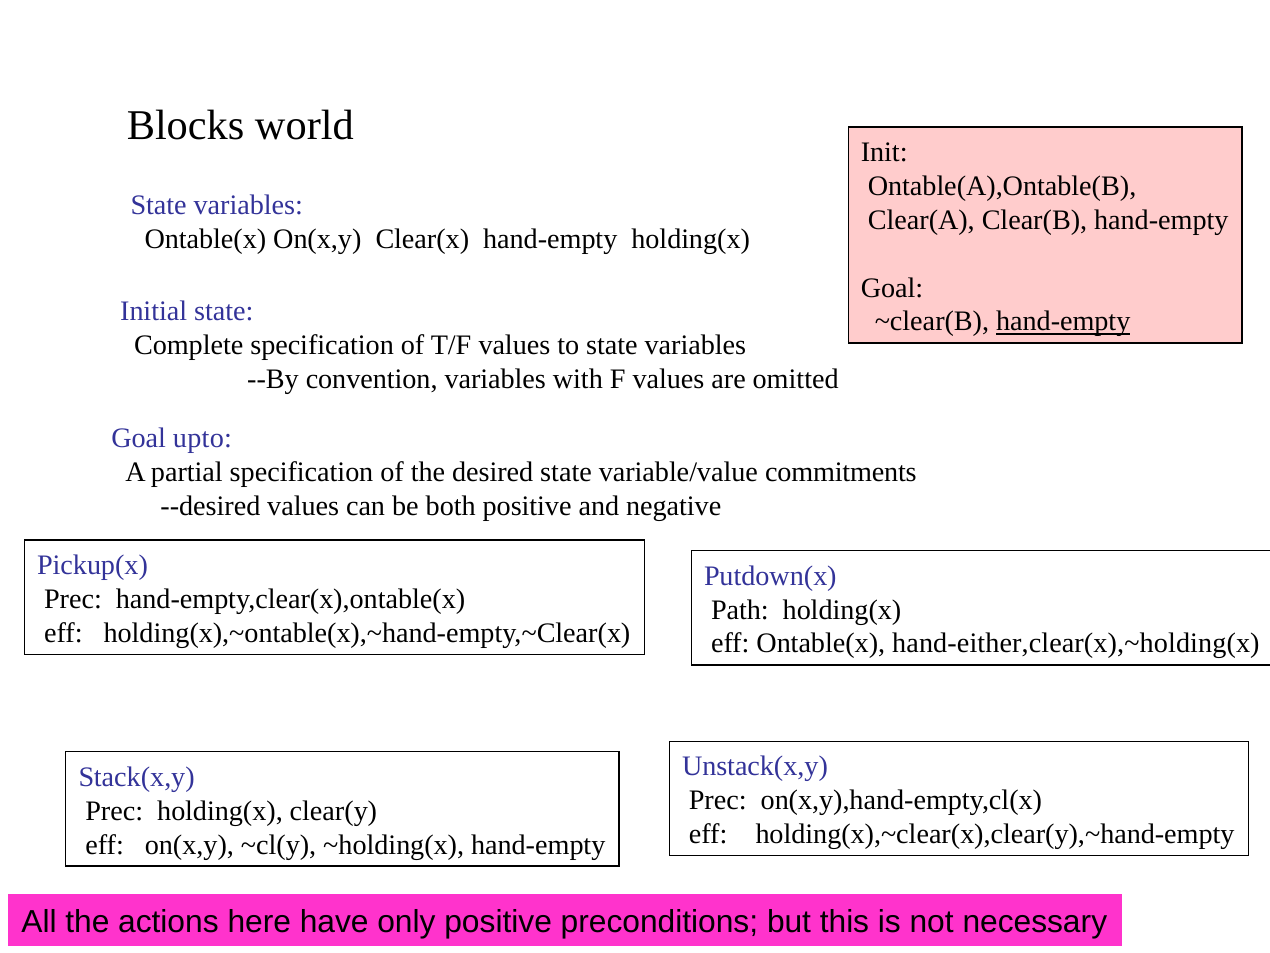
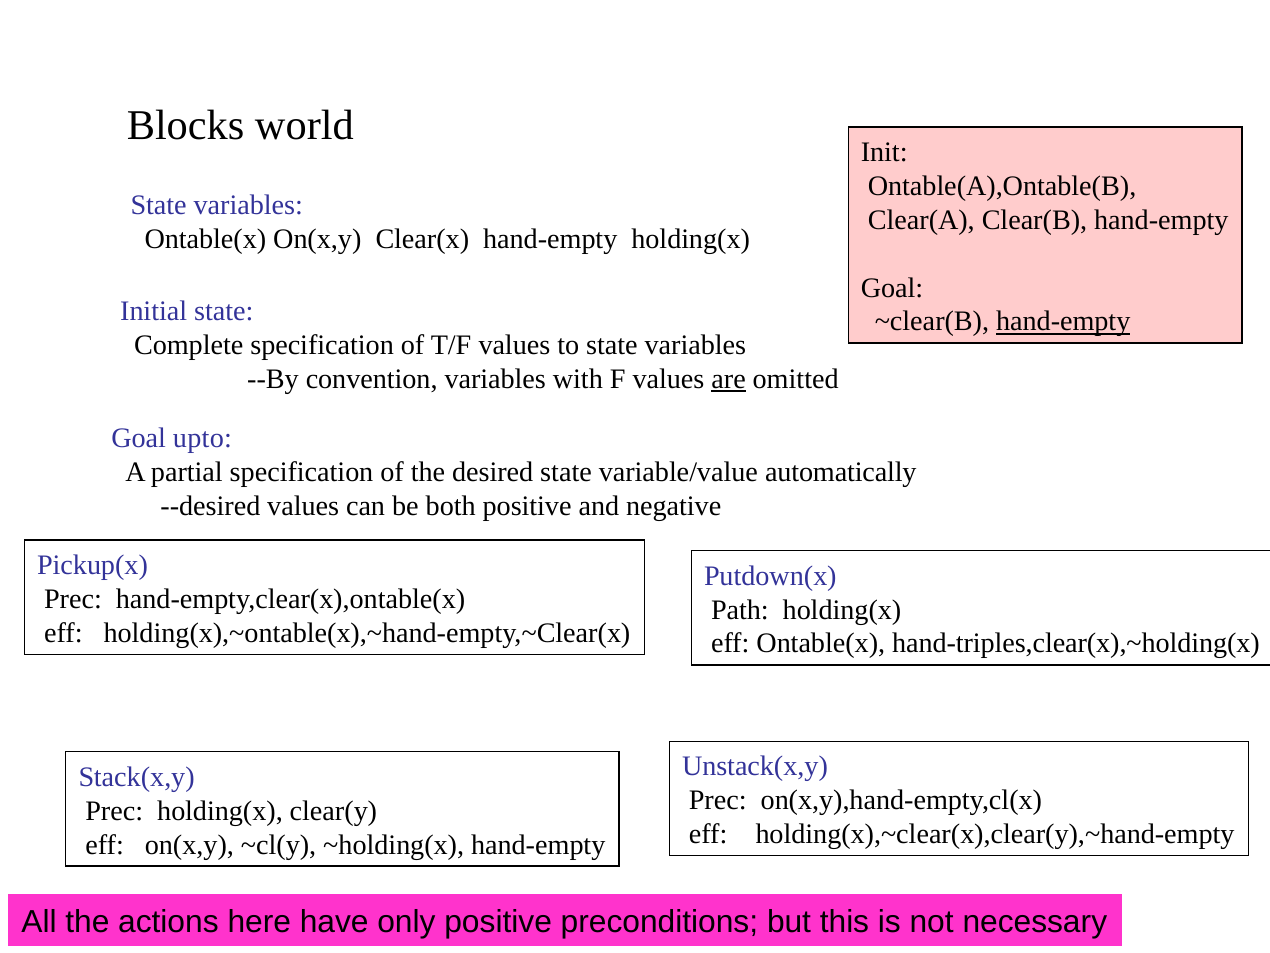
are underline: none -> present (729, 379)
commitments: commitments -> automatically (841, 472)
hand-either,clear(x),~holding(x: hand-either,clear(x),~holding(x -> hand-triples,clear(x),~holding(x (1076, 643)
